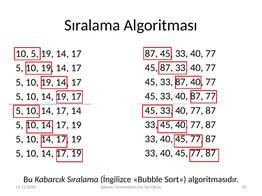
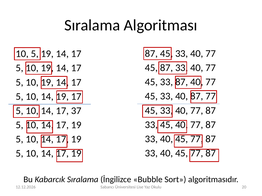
17 14: 14 -> 37 (76, 111)
